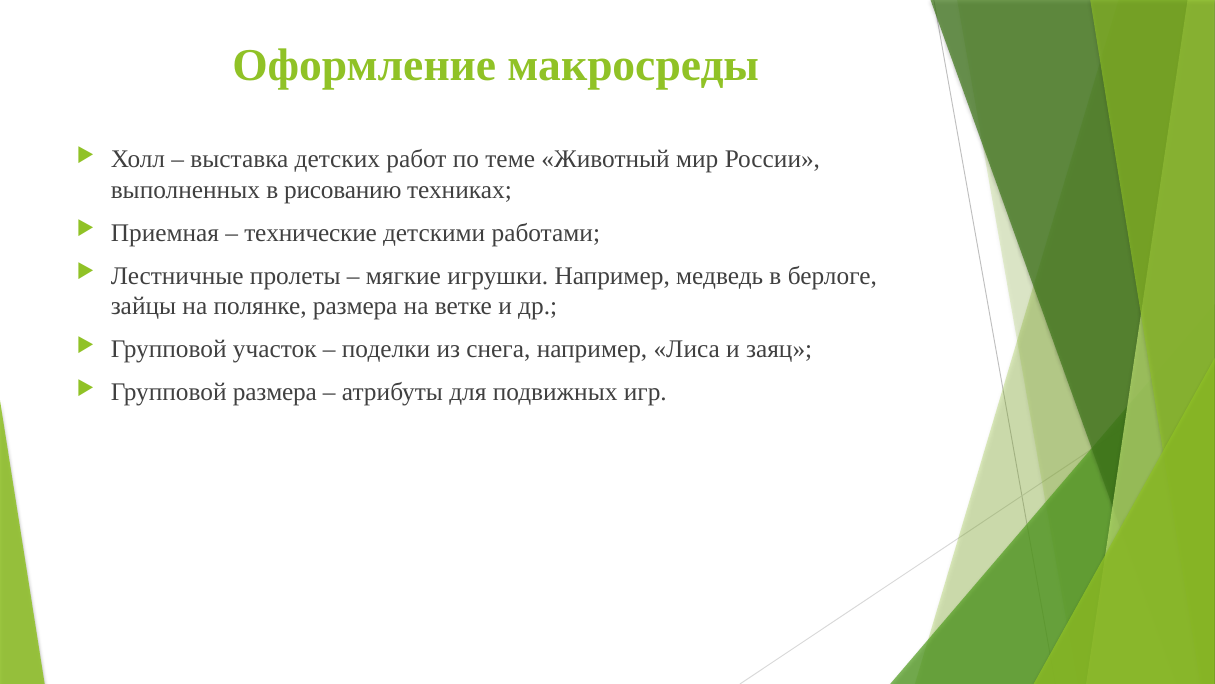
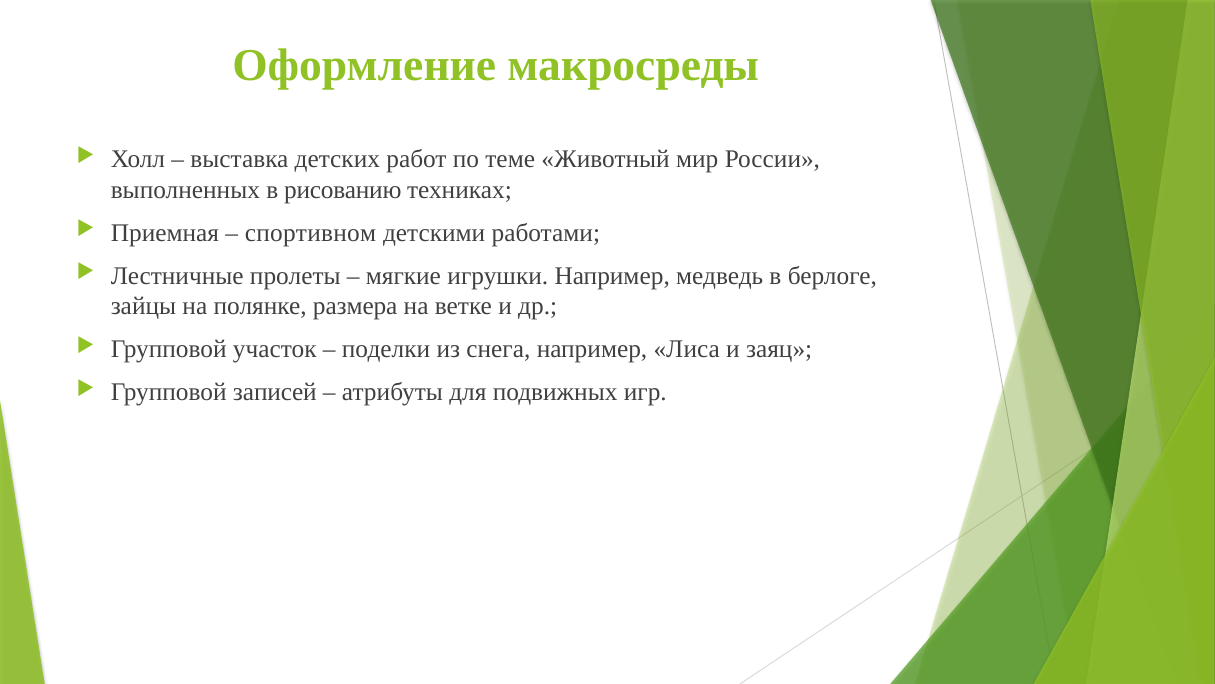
технические: технические -> спортивном (310, 233)
Групповой размера: размера -> записей (275, 392)
